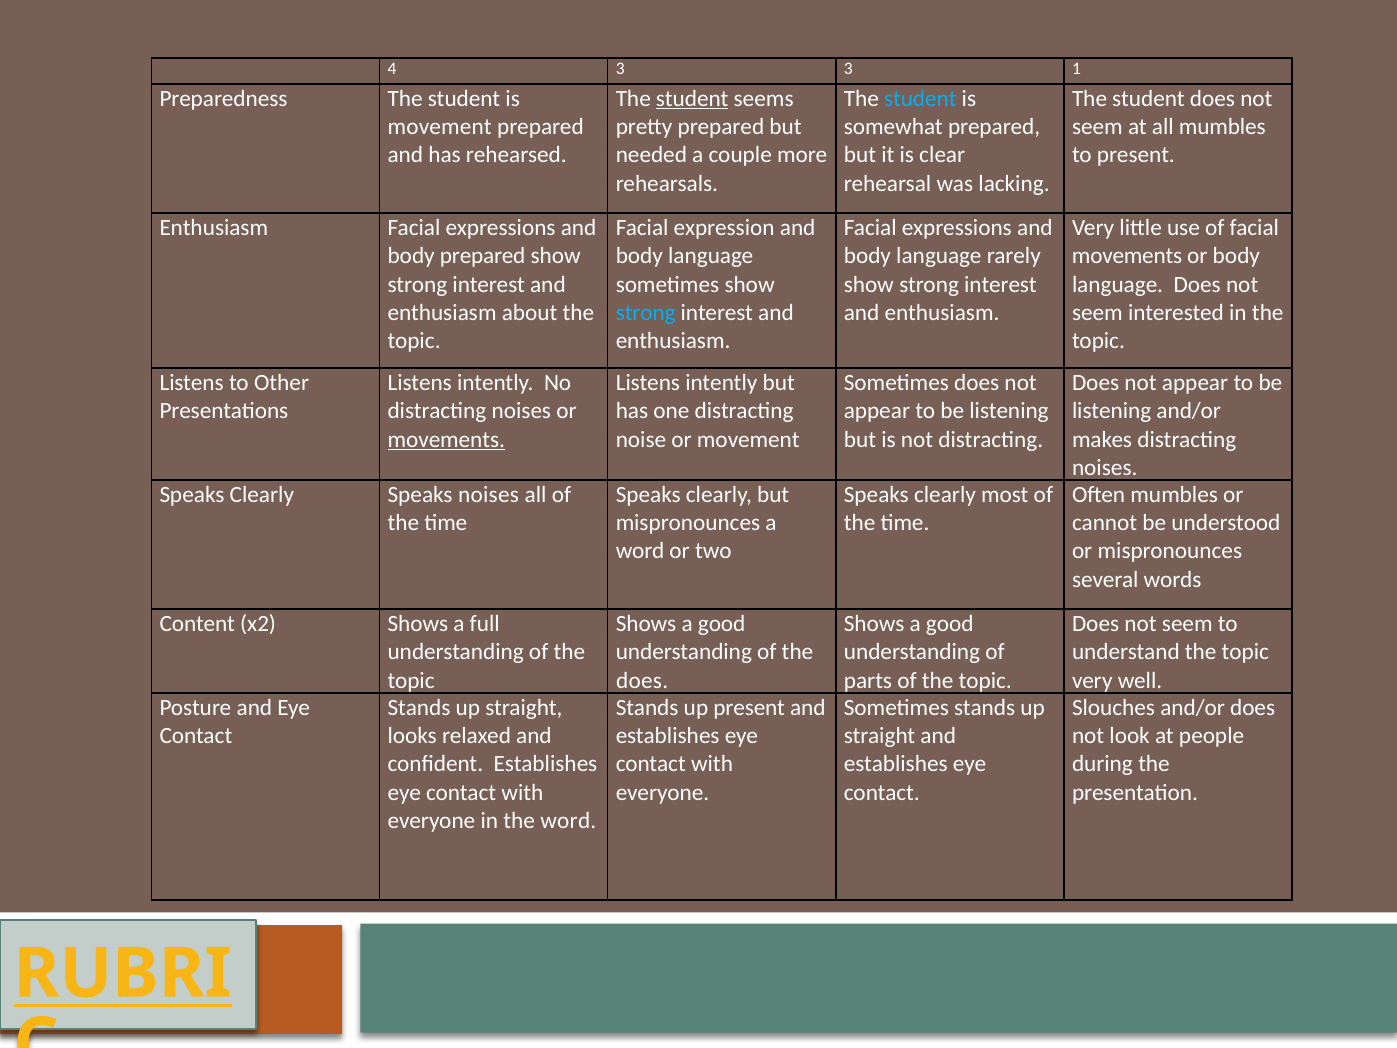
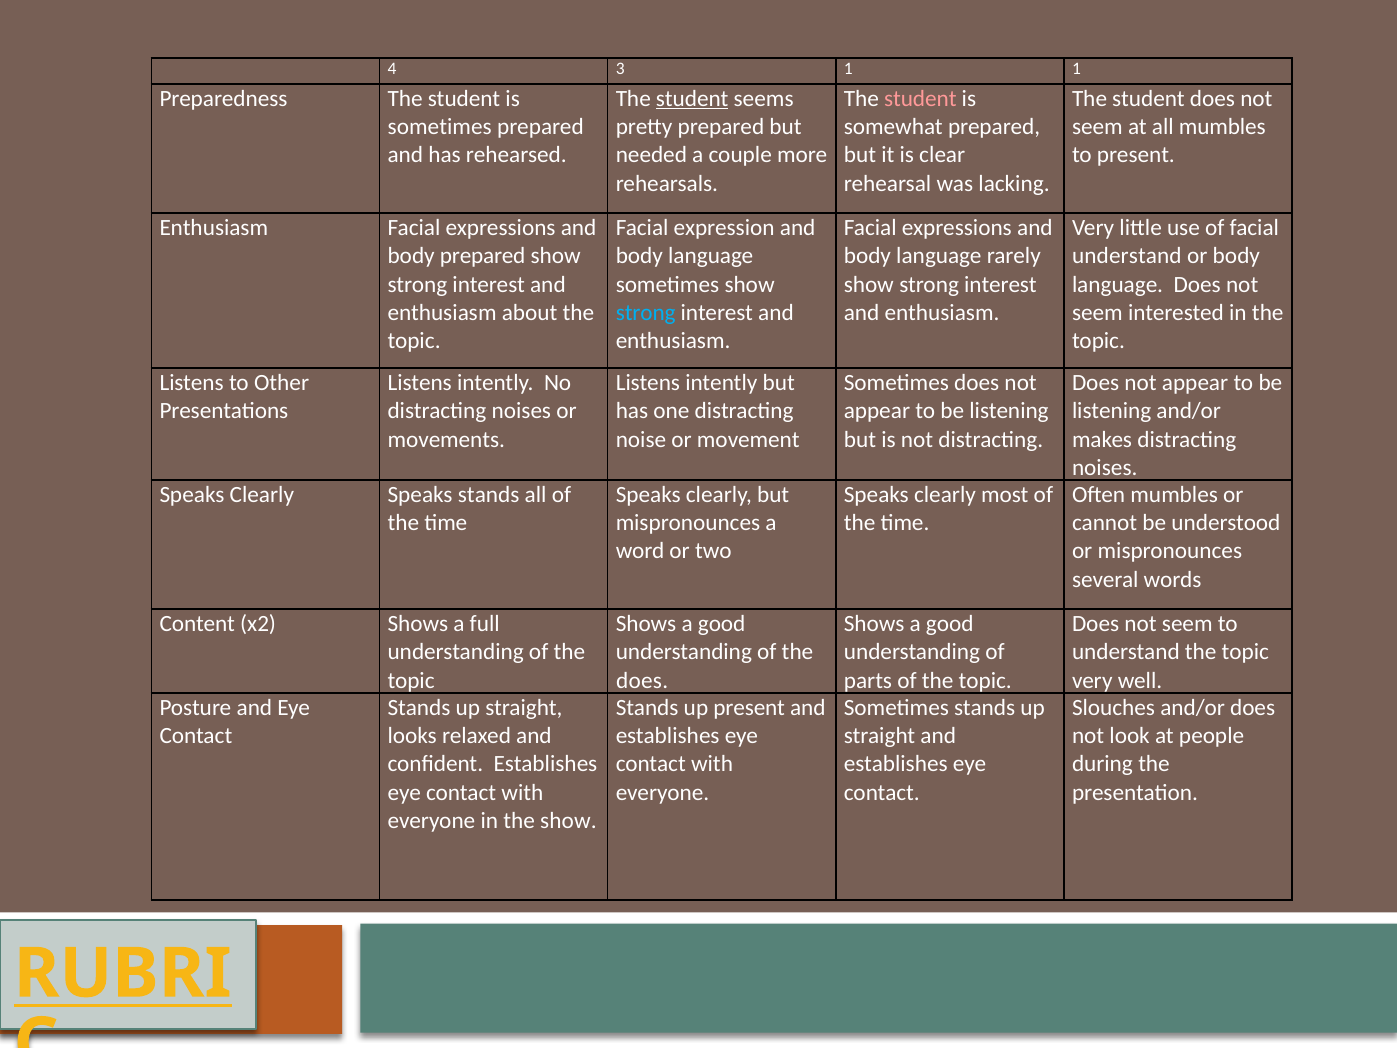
3 3: 3 -> 1 (848, 69)
student colour: light blue -> pink (920, 98)
movement: movement -> sometimes (440, 127)
movements: movements -> understand (1127, 256)
movements underline: present -> none (446, 439)
Speaks noises: noises -> stands (489, 494)
the word: word -> show (568, 821)
